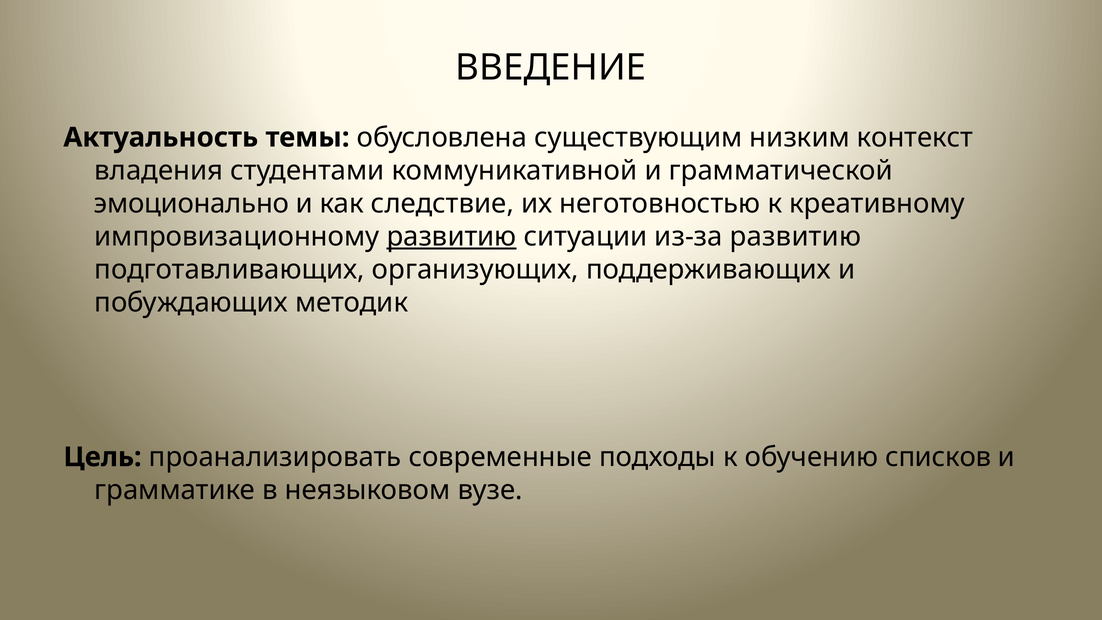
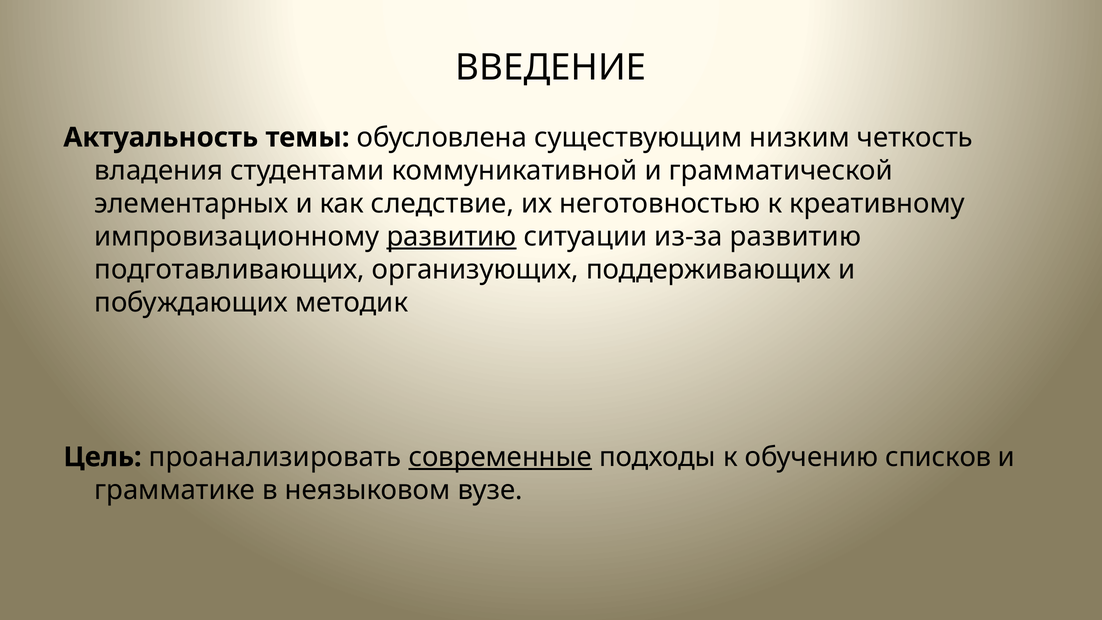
контекст: контекст -> четкость (915, 137)
эмоционально: эмоционально -> элементарных (191, 204)
современные underline: none -> present (500, 457)
